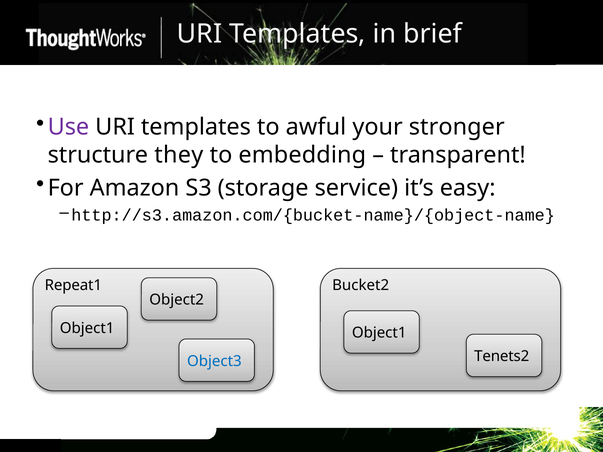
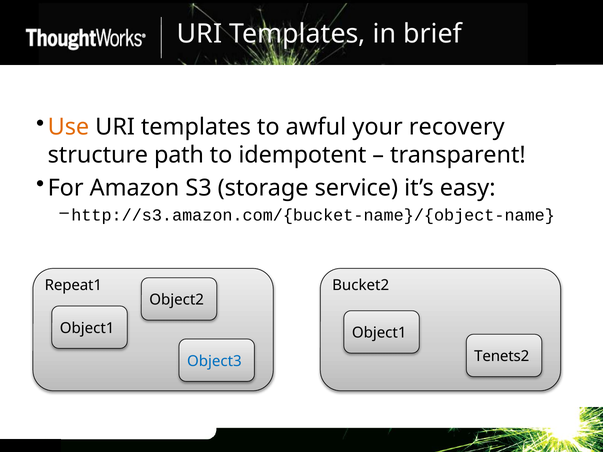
Use colour: purple -> orange (68, 127)
stronger: stronger -> recovery (457, 127)
they: they -> path (179, 155)
embedding: embedding -> idempotent (302, 155)
